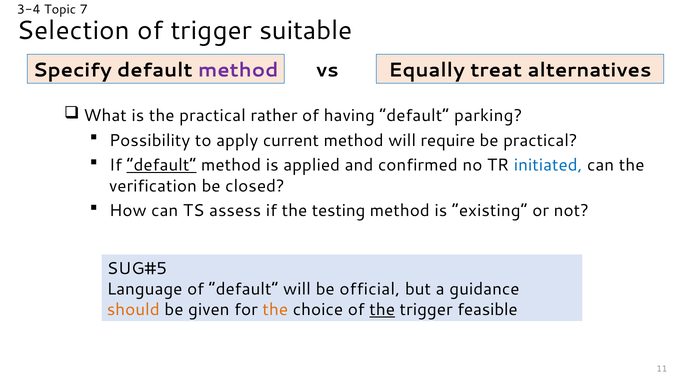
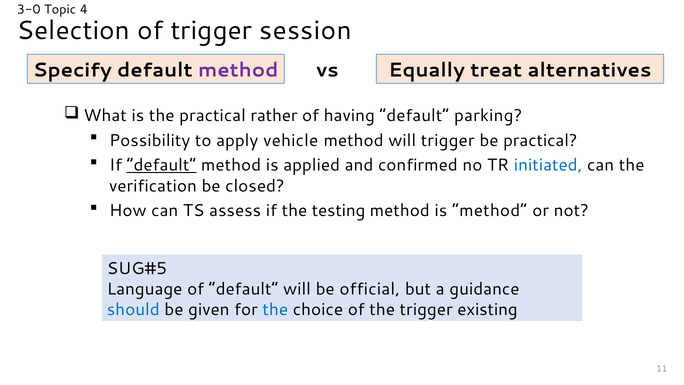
3-4: 3-4 -> 3-0 (29, 9)
7: 7 -> 4 (84, 9)
suitable: suitable -> session (305, 30)
current: current -> vehicle (291, 140)
will require: require -> trigger (448, 140)
is existing: existing -> method (490, 211)
should colour: orange -> blue (133, 309)
the colour: orange -> blue (275, 309)
the underline: present -> none (382, 309)
feasible: feasible -> existing (487, 309)
